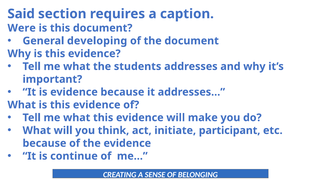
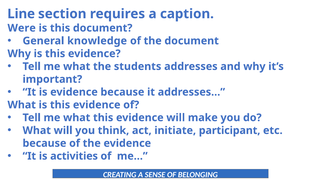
Said: Said -> Line (21, 14)
developing: developing -> knowledge (97, 41)
continue: continue -> activities (74, 157)
